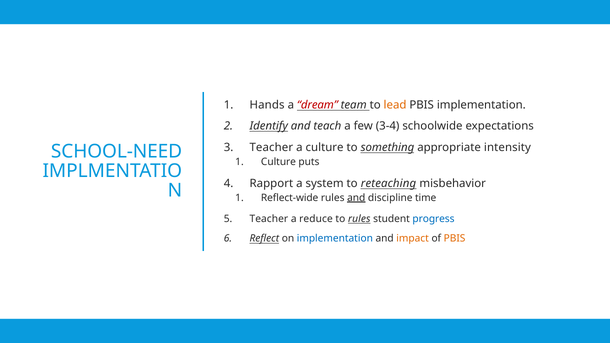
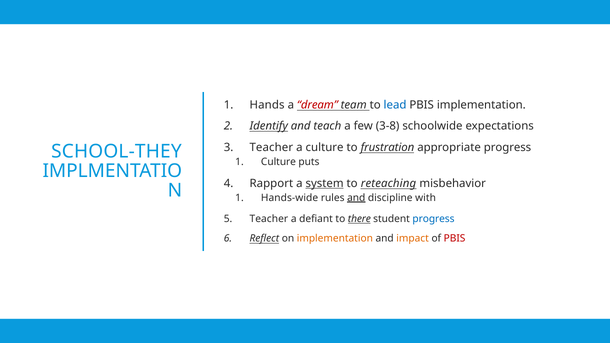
lead colour: orange -> blue (395, 105)
3-4: 3-4 -> 3-8 (388, 126)
something: something -> frustration (387, 147)
appropriate intensity: intensity -> progress (508, 147)
SCHOOL-NEED: SCHOOL-NEED -> SCHOOL-THEY (116, 152)
system underline: none -> present (325, 184)
Reflect-wide: Reflect-wide -> Hands-wide (290, 198)
time: time -> with (426, 198)
reduce: reduce -> defiant (316, 219)
to rules: rules -> there (359, 219)
implementation colour: blue -> orange (335, 239)
PBIS colour: orange -> red (455, 239)
